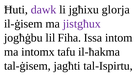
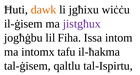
dawk colour: purple -> orange (44, 10)
glorja: glorja -> wiċċu (116, 10)
jagħti: jagħti -> qaltlu (67, 66)
